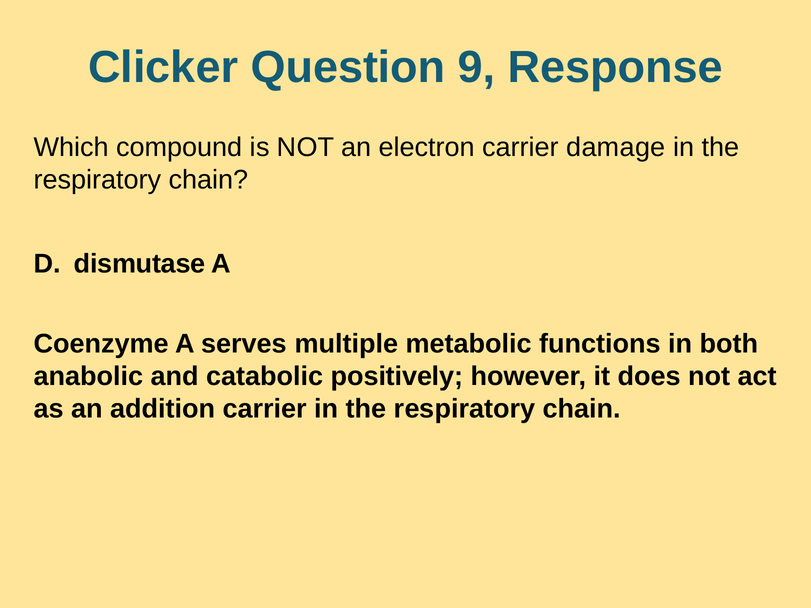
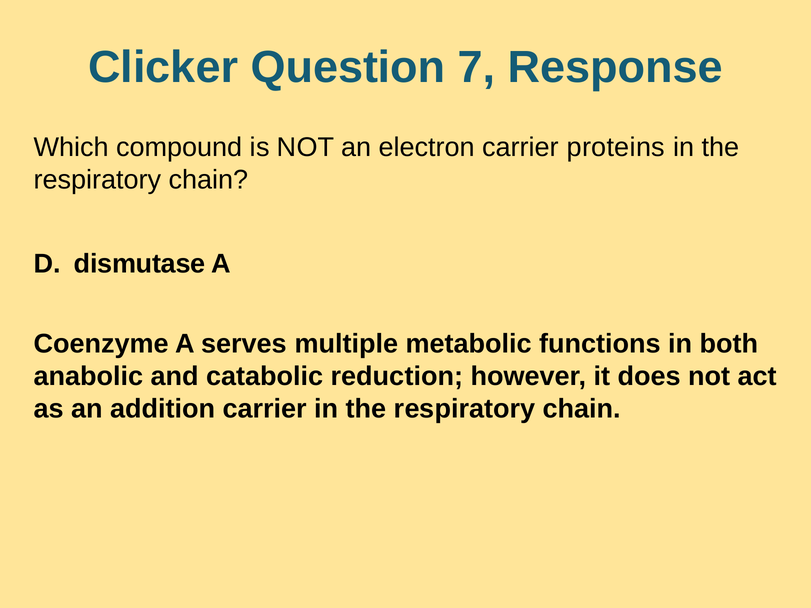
9: 9 -> 7 (477, 67)
damage: damage -> proteins (616, 147)
positively: positively -> reduction (397, 377)
